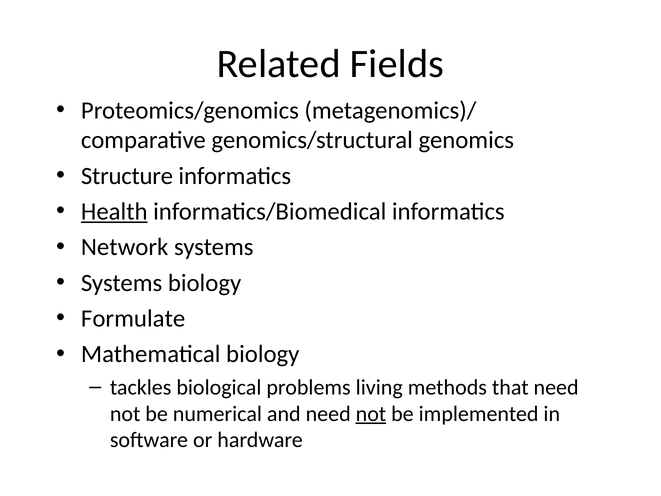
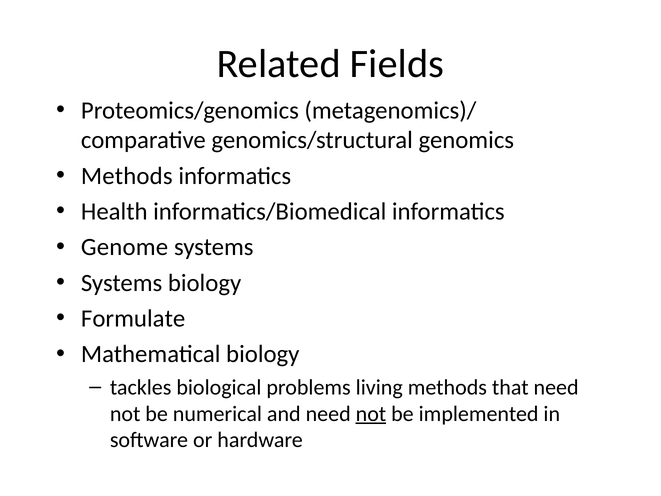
Structure: Structure -> Methods (127, 176)
Health underline: present -> none (114, 211)
Network: Network -> Genome (125, 247)
